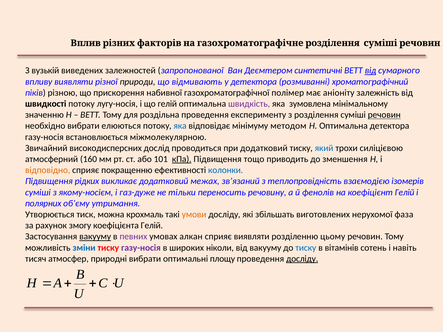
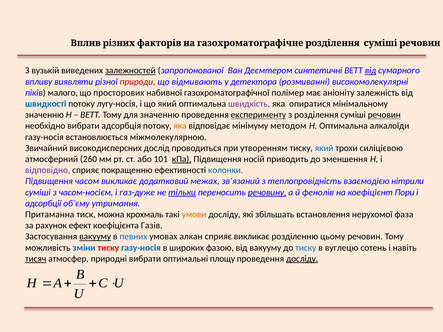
залежностей underline: none -> present (130, 71)
природи colour: black -> red (138, 82)
хроматографічний: хроматографічний -> високомолекулярні (370, 82)
різною: різною -> малого (63, 93)
прискорення: прискорення -> просторових (119, 93)
швидкості colour: black -> blue (46, 104)
що гелій: гелій -> який (167, 104)
зумовлена: зумовлена -> опиратися (310, 104)
для роздільна: роздільна -> значенню (160, 115)
експерименту underline: none -> present (258, 115)
елюються: елюються -> адсорбція (121, 126)
яка colour: blue -> orange (180, 126)
Оптимальна детектора: детектора -> алкалоїди (390, 126)
при додатковий: додатковий -> утворенням (264, 148)
160: 160 -> 260 (89, 159)
тощо: тощо -> носій (254, 159)
відповідно colour: orange -> purple (48, 170)
рідких: рідких -> часом (87, 181)
ізомерів: ізомерів -> нітрили (408, 181)
якому-носієм: якому-носієм -> часом-носієм (86, 192)
тільки underline: none -> present (182, 192)
речовину underline: none -> present (267, 192)
коефіцієнт Гелій: Гелій -> Пори (405, 192)
полярних: полярних -> адсорбції (43, 204)
Утворюється: Утворюється -> Притаманна (50, 215)
виготовлених: виготовлених -> встановлення (323, 215)
змогу: змогу -> ефект (80, 226)
коефіцієнта Гелій: Гелій -> Газів (152, 226)
певних colour: purple -> blue (133, 237)
сприяє виявляти: виявляти -> викликає (252, 237)
газу-носія colour: purple -> blue (141, 248)
ніколи: ніколи -> фазою (220, 248)
вітамінів: вітамінів -> вуглецю (342, 248)
тисяч underline: none -> present (36, 259)
